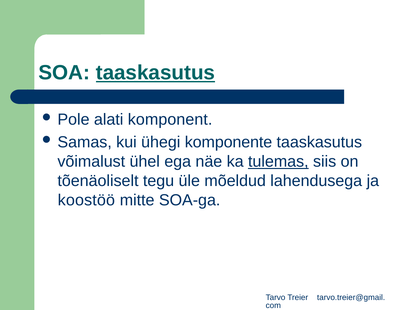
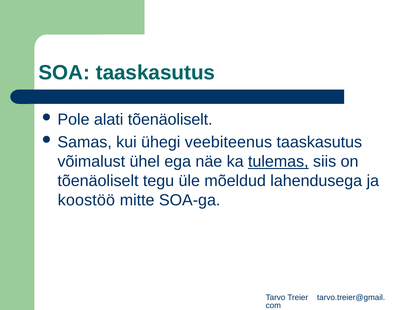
taaskasutus underline: present -> none (155, 73)
alati komponent: komponent -> tõenäoliselt (170, 120)
komponente: komponente -> veebiteenus (228, 142)
